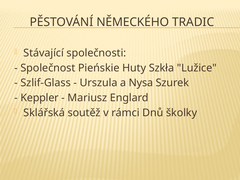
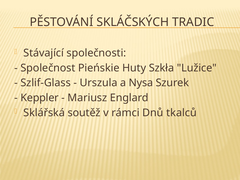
NĚMECKÉHO: NĚMECKÉHO -> SKLÁČSKÝCH (133, 22)
školky: školky -> tkalců (182, 113)
